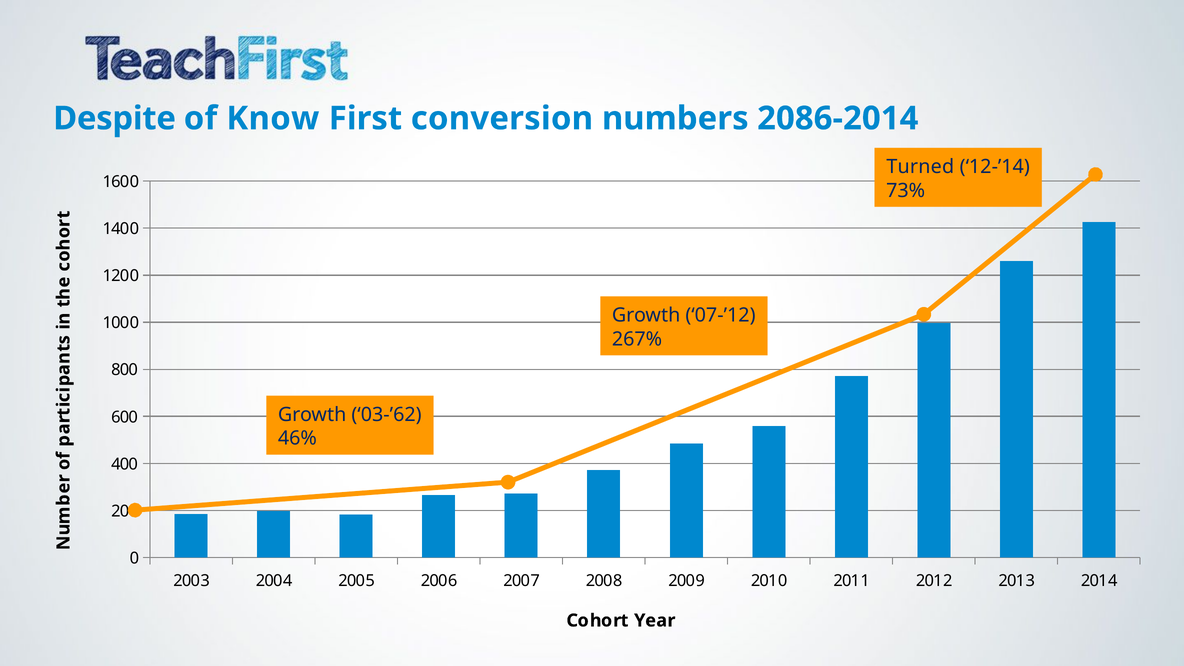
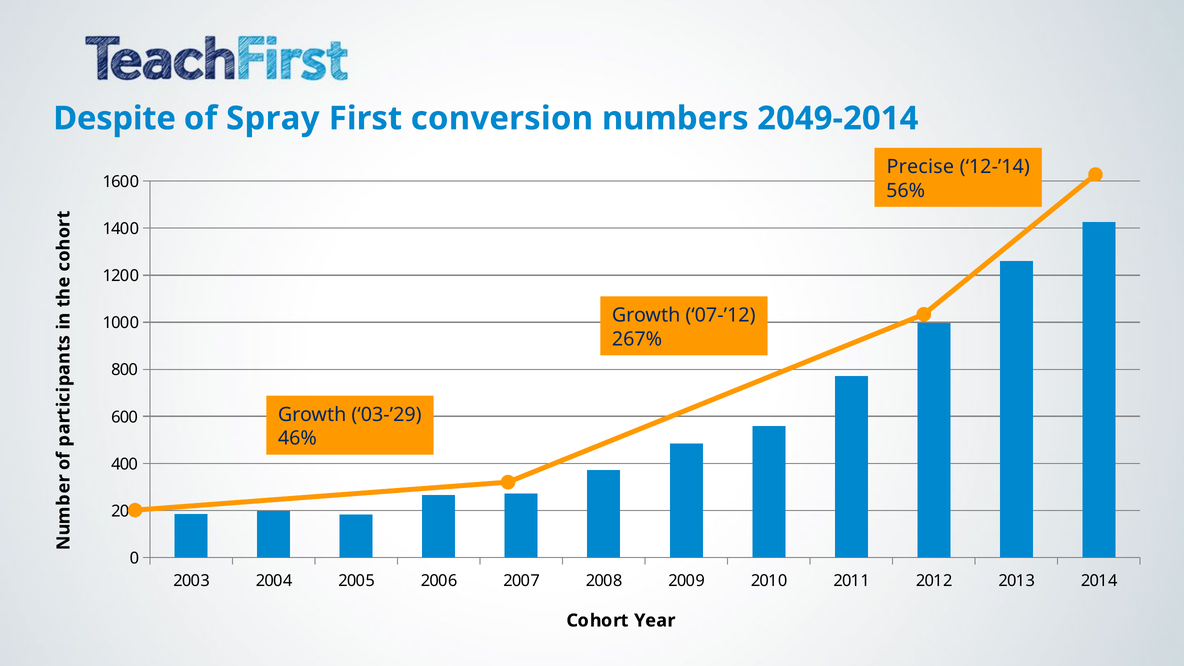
Know: Know -> Spray (273, 118)
2086-2014: 2086-2014 -> 2049-2014 (838, 118)
Turned: Turned -> Precise (920, 167)
73%: 73% -> 56% (906, 191)
03-’62: 03-’62 -> 03-’29 (387, 415)
